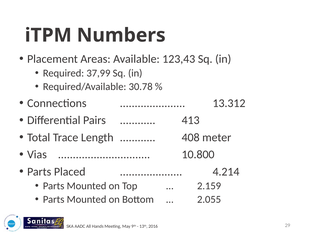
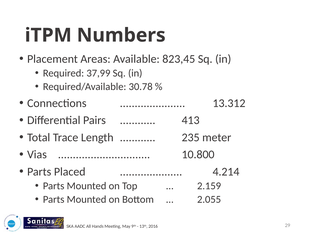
123,43: 123,43 -> 823,45 (179, 59)
408: 408 -> 235 (191, 138)
